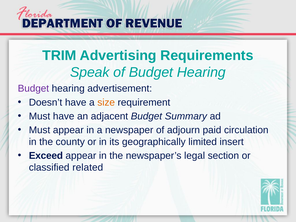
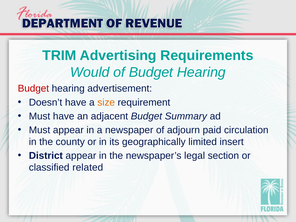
Speak: Speak -> Would (90, 72)
Budget colour: purple -> red (33, 89)
Exceed: Exceed -> District (46, 156)
